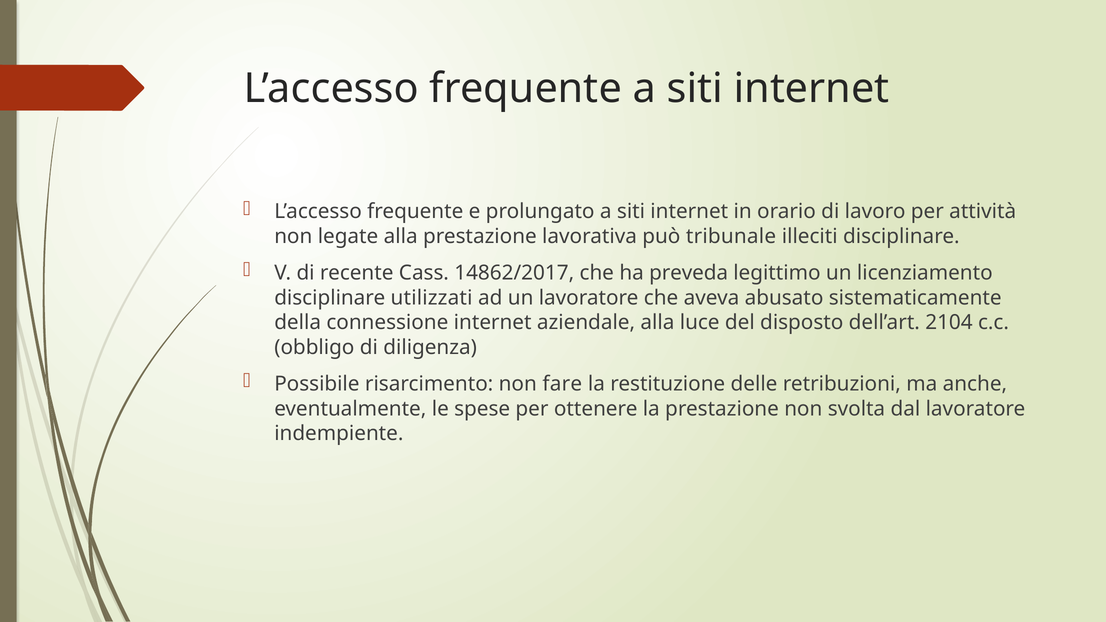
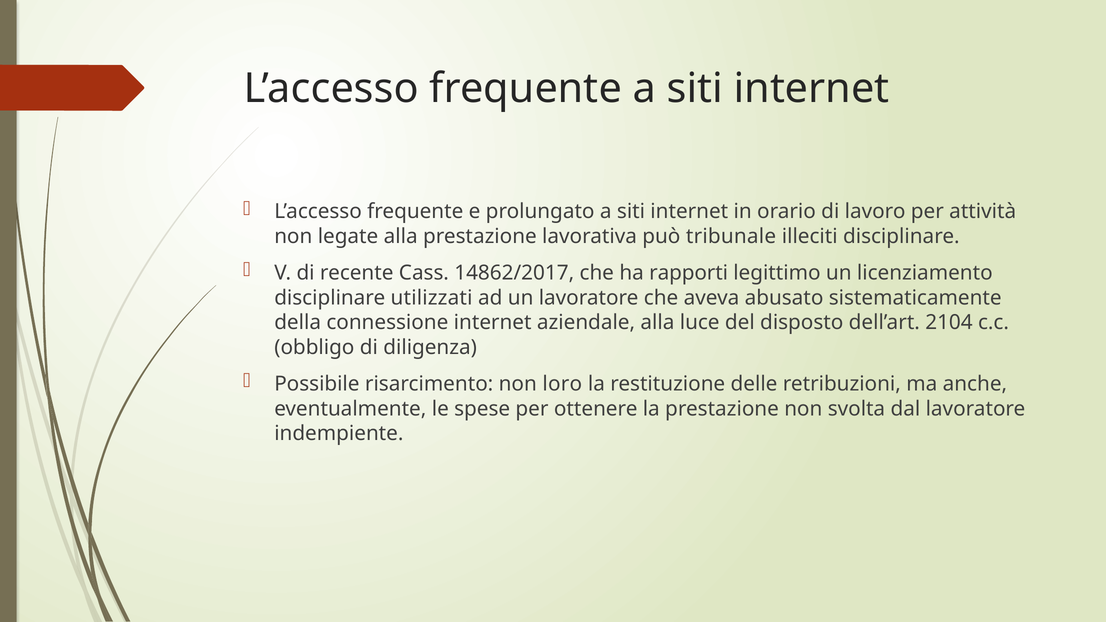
preveda: preveda -> rapporti (689, 273)
fare: fare -> loro (562, 384)
